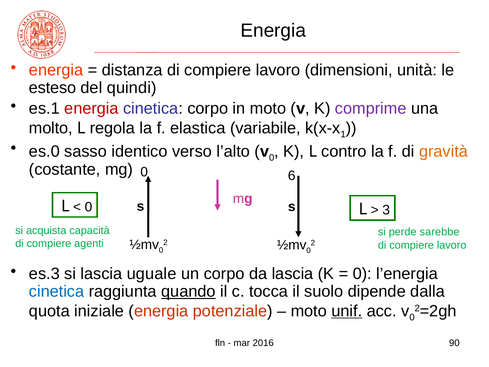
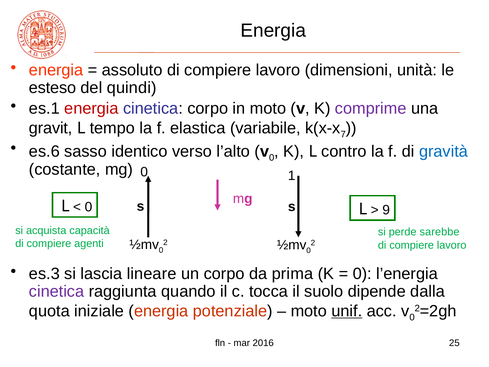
distanza: distanza -> assoluto (132, 70)
molto: molto -> gravit (51, 128)
regola: regola -> tempo (112, 128)
1: 1 -> 7 (343, 134)
es.0: es.0 -> es.6 (44, 151)
gravità colour: orange -> blue (443, 151)
6: 6 -> 1 (292, 176)
3: 3 -> 9 (386, 210)
uguale: uguale -> lineare (152, 274)
da lascia: lascia -> prima (292, 274)
cinetica colour: blue -> purple (57, 291)
quando underline: present -> none (188, 291)
90: 90 -> 25 (454, 343)
